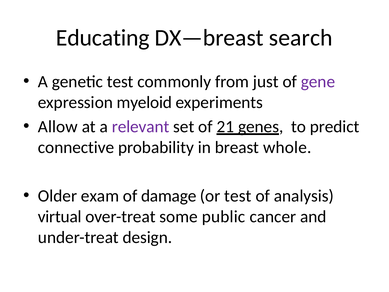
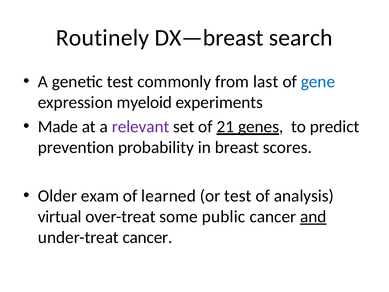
Educating: Educating -> Routinely (103, 38)
just: just -> last (266, 82)
gene colour: purple -> blue (318, 82)
Allow: Allow -> Made (58, 127)
connective: connective -> prevention (76, 147)
whole: whole -> scores (287, 147)
damage: damage -> learned (169, 196)
and underline: none -> present (313, 216)
under-treat design: design -> cancer (147, 237)
